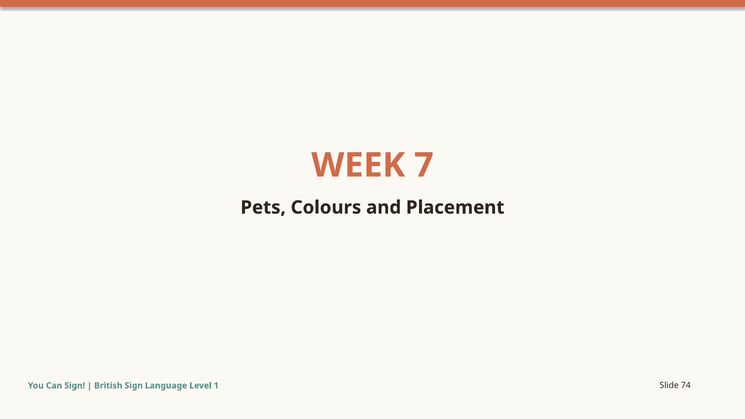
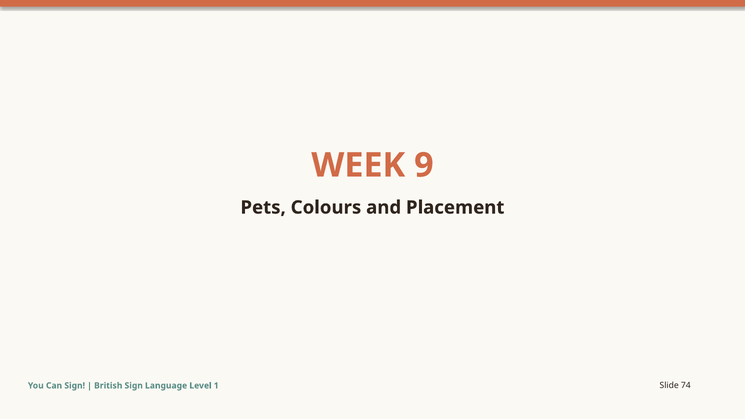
7: 7 -> 9 (424, 165)
